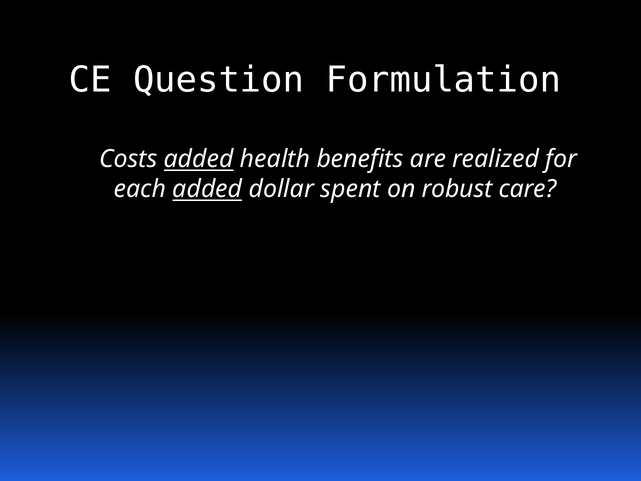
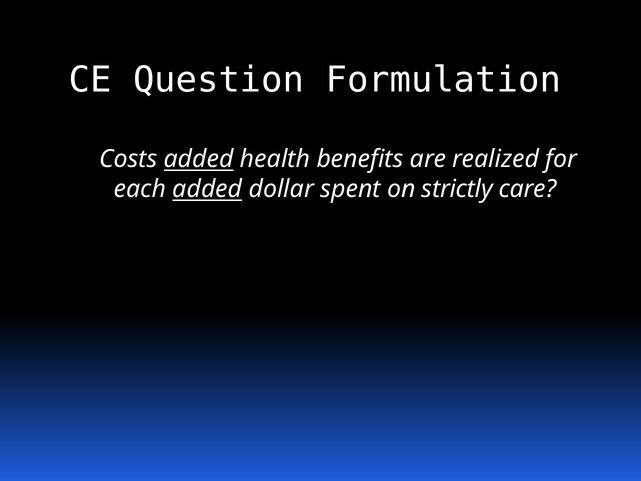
robust: robust -> strictly (457, 189)
